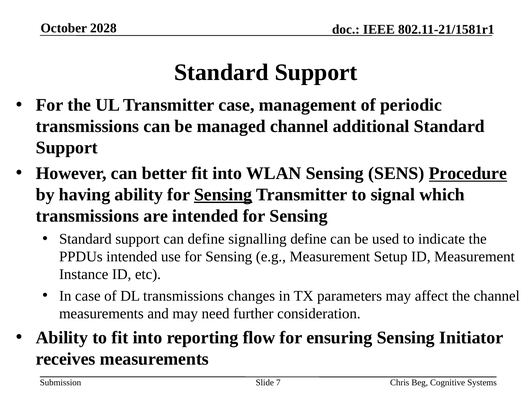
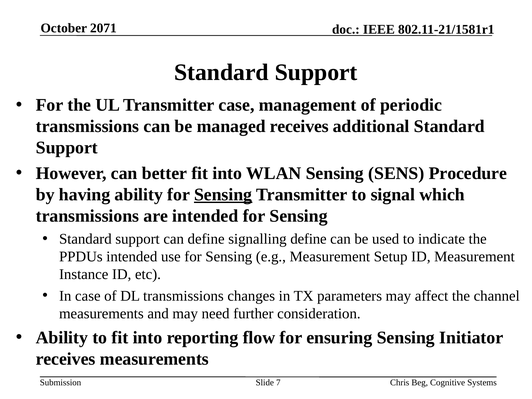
2028: 2028 -> 2071 (103, 28)
managed channel: channel -> receives (299, 126)
Procedure underline: present -> none (468, 173)
